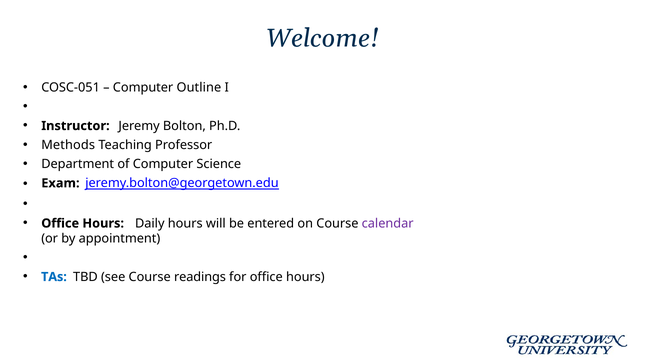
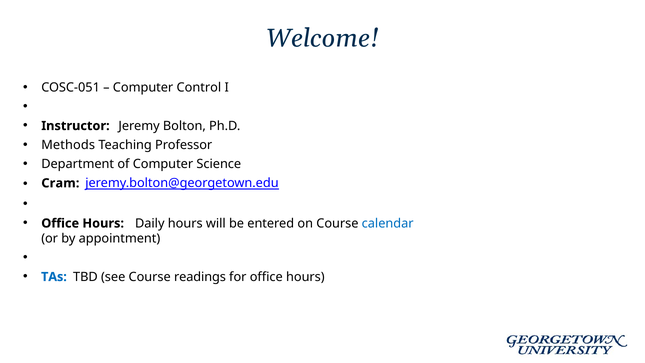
Outline: Outline -> Control (199, 88)
Exam: Exam -> Cram (60, 183)
calendar colour: purple -> blue (388, 223)
